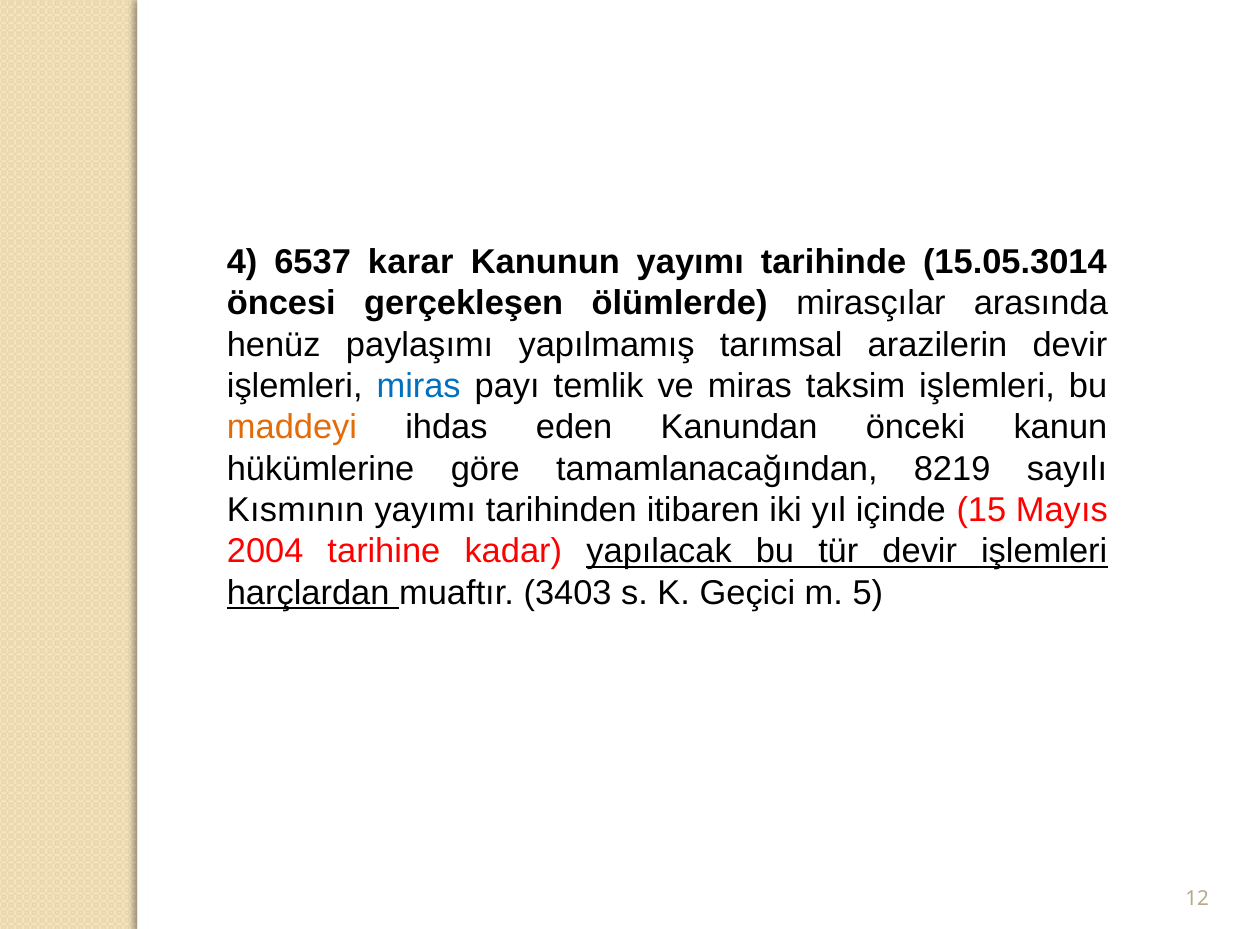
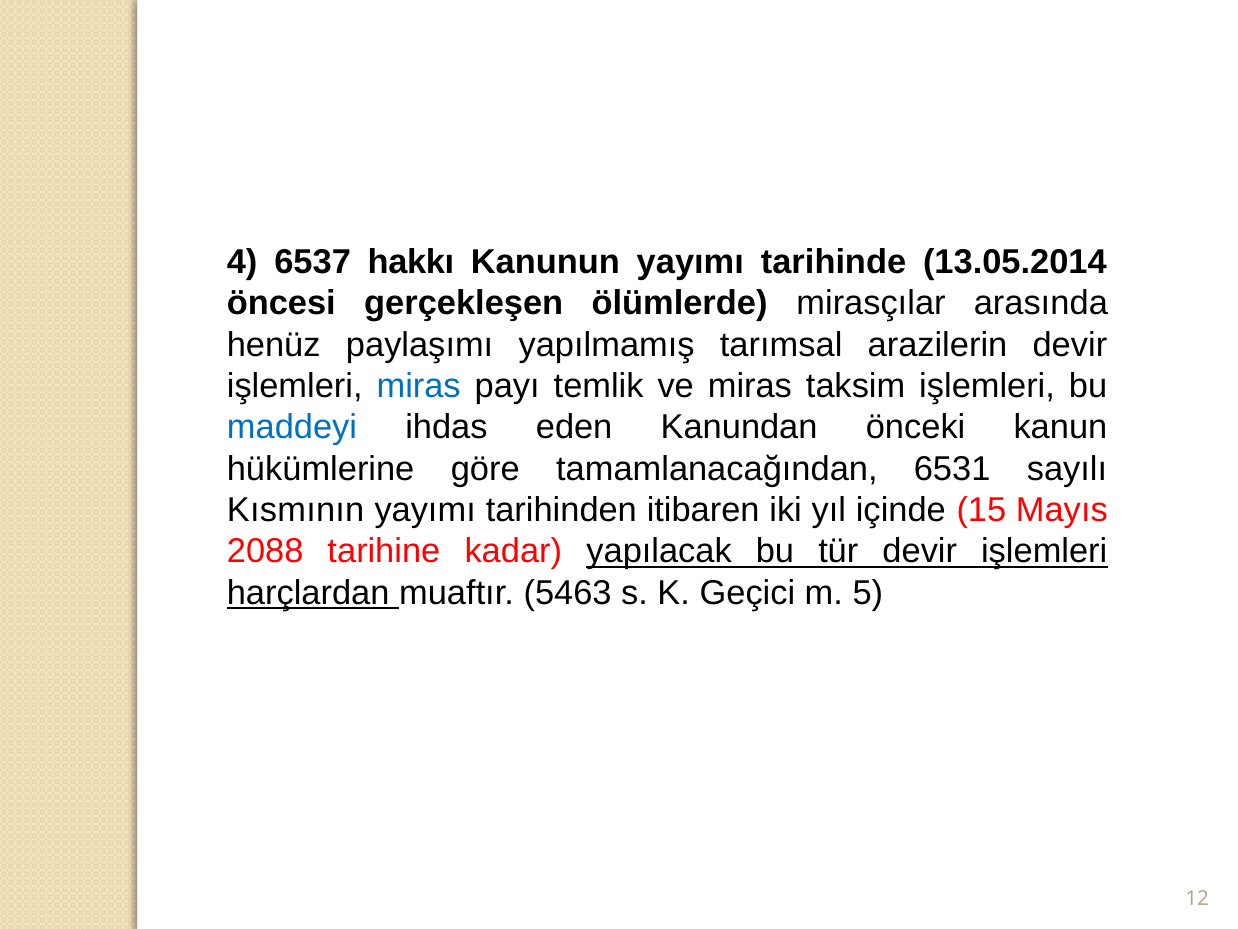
karar: karar -> hakkı (411, 262)
15.05.3014: 15.05.3014 -> 13.05.2014 (1015, 262)
maddeyi colour: orange -> blue (292, 427)
8219: 8219 -> 6531 (952, 469)
2004: 2004 -> 2088 (265, 551)
3403: 3403 -> 5463 (568, 592)
